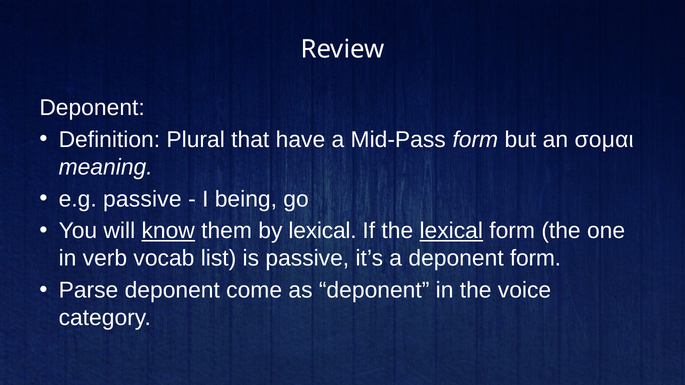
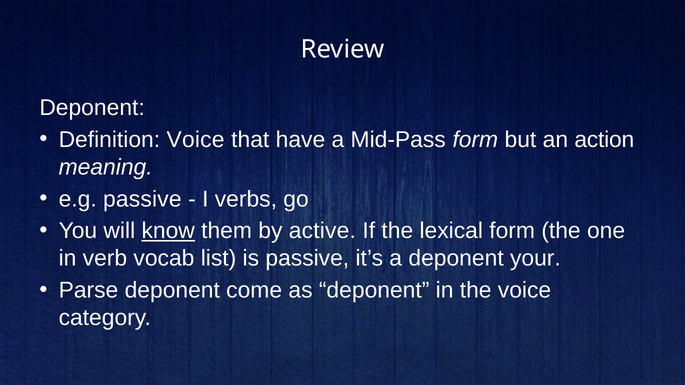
Definition Plural: Plural -> Voice (196, 140)
σομαι: σομαι -> action (604, 140)
being: being -> verbs (246, 199)
by lexical: lexical -> active (322, 231)
lexical underline: present -> none (451, 231)
deponent form: form -> your (535, 259)
